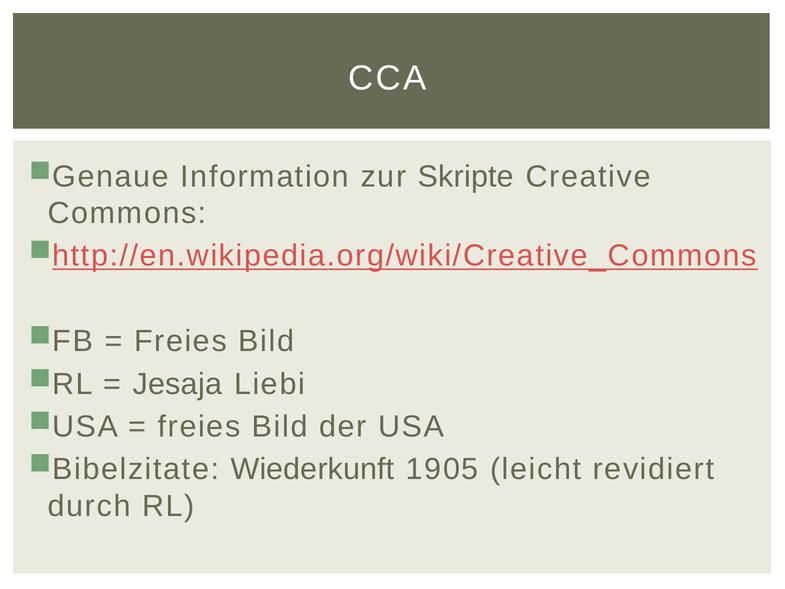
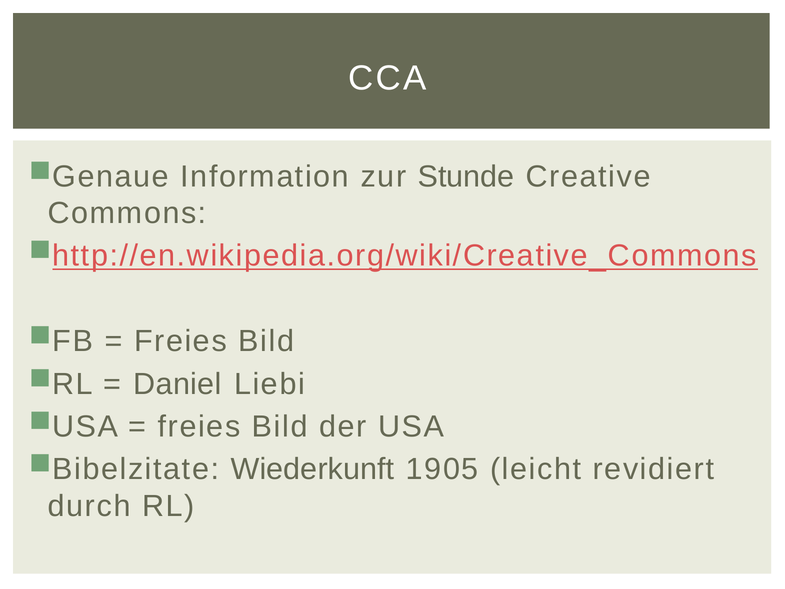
Skripte: Skripte -> Stunde (466, 177)
Jesaja: Jesaja -> Daniel (177, 384)
